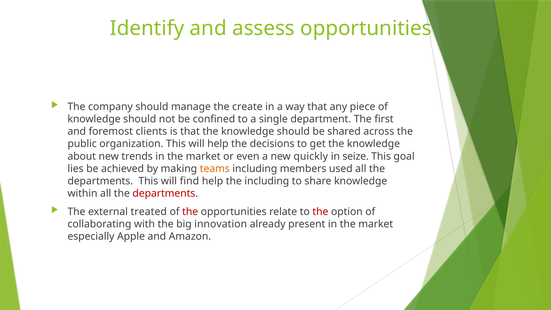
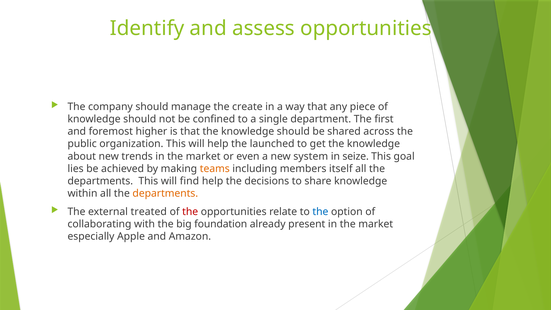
clients: clients -> higher (151, 131)
decisions: decisions -> launched (272, 144)
quickly: quickly -> system (311, 156)
used: used -> itself (341, 169)
the including: including -> decisions (267, 181)
departments colour: red -> orange (165, 193)
the colour: red -> blue (320, 212)
innovation: innovation -> foundation (221, 224)
